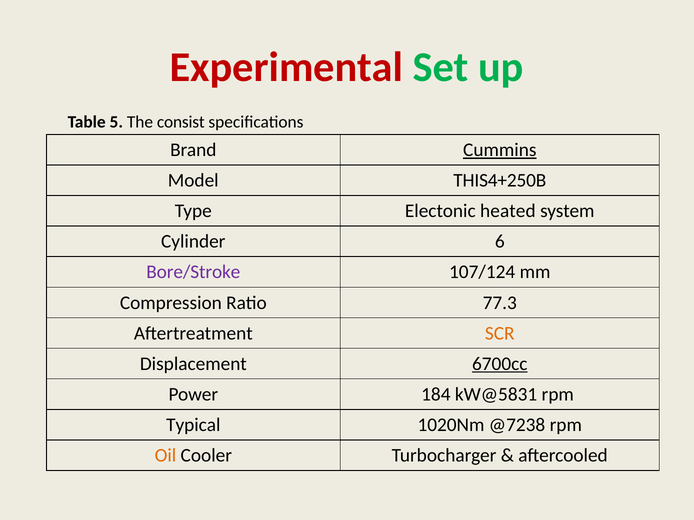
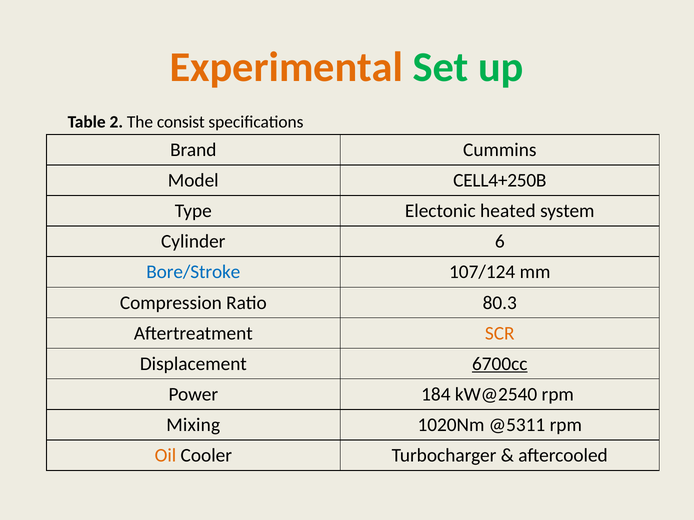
Experimental colour: red -> orange (286, 67)
5: 5 -> 2 (116, 122)
Cummins underline: present -> none (500, 150)
THIS4+250B: THIS4+250B -> CELL4+250B (500, 181)
Bore/Stroke colour: purple -> blue (193, 272)
77.3: 77.3 -> 80.3 (500, 303)
kW@5831: kW@5831 -> kW@2540 (496, 395)
Typical: Typical -> Mixing (193, 425)
@7238: @7238 -> @5311 (517, 425)
